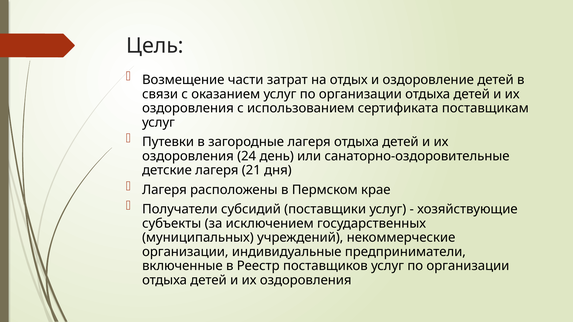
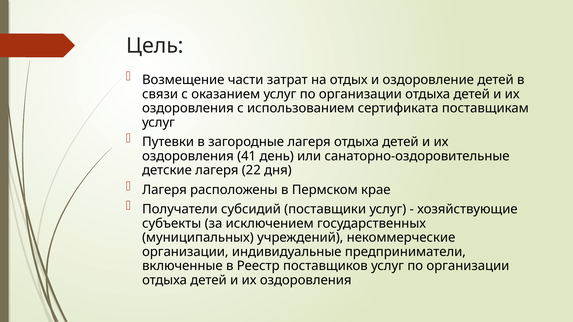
24: 24 -> 41 (247, 156)
21: 21 -> 22 (251, 170)
